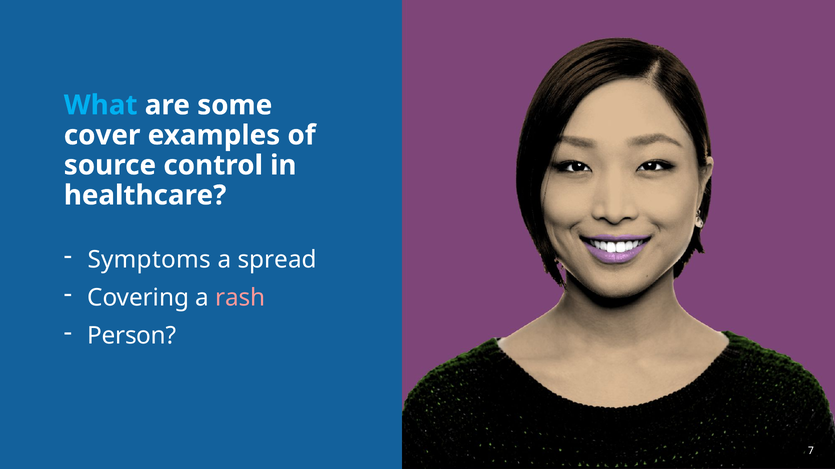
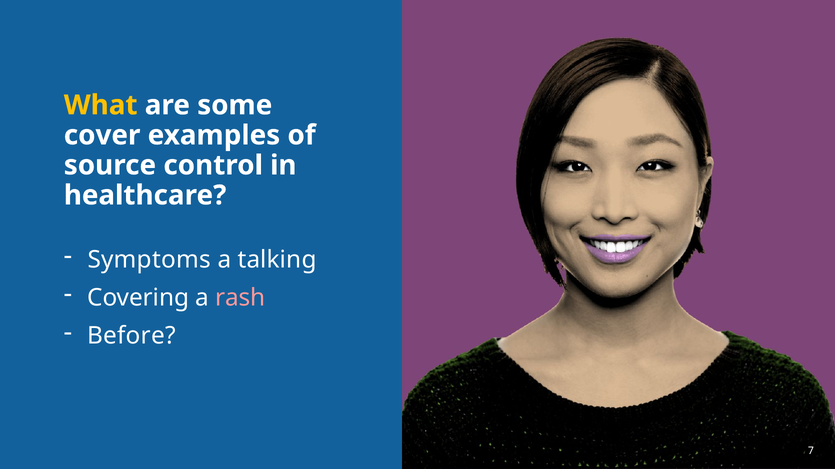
What colour: light blue -> yellow (101, 105)
spread: spread -> talking (277, 260)
Person: Person -> Before (132, 336)
